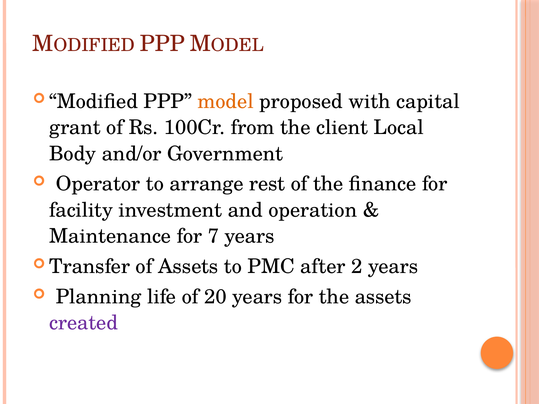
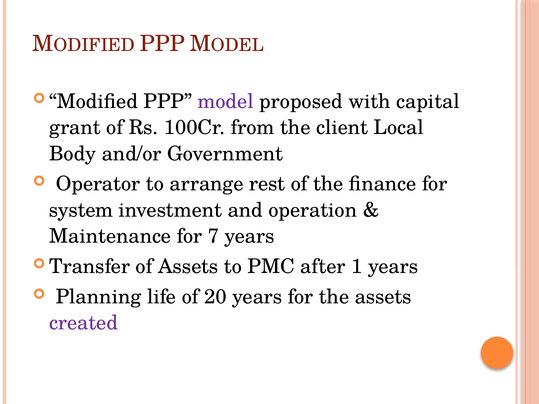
model colour: orange -> purple (226, 101)
facility: facility -> system (81, 210)
2: 2 -> 1 (357, 267)
